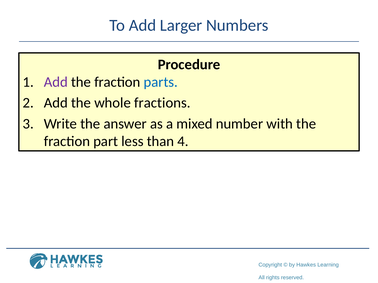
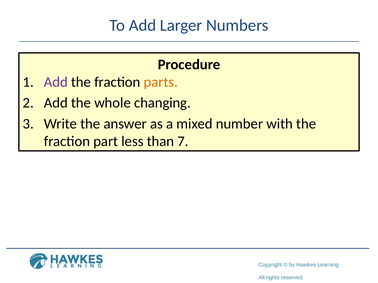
parts colour: blue -> orange (161, 82)
fractions: fractions -> changing (162, 103)
4: 4 -> 7 (183, 142)
